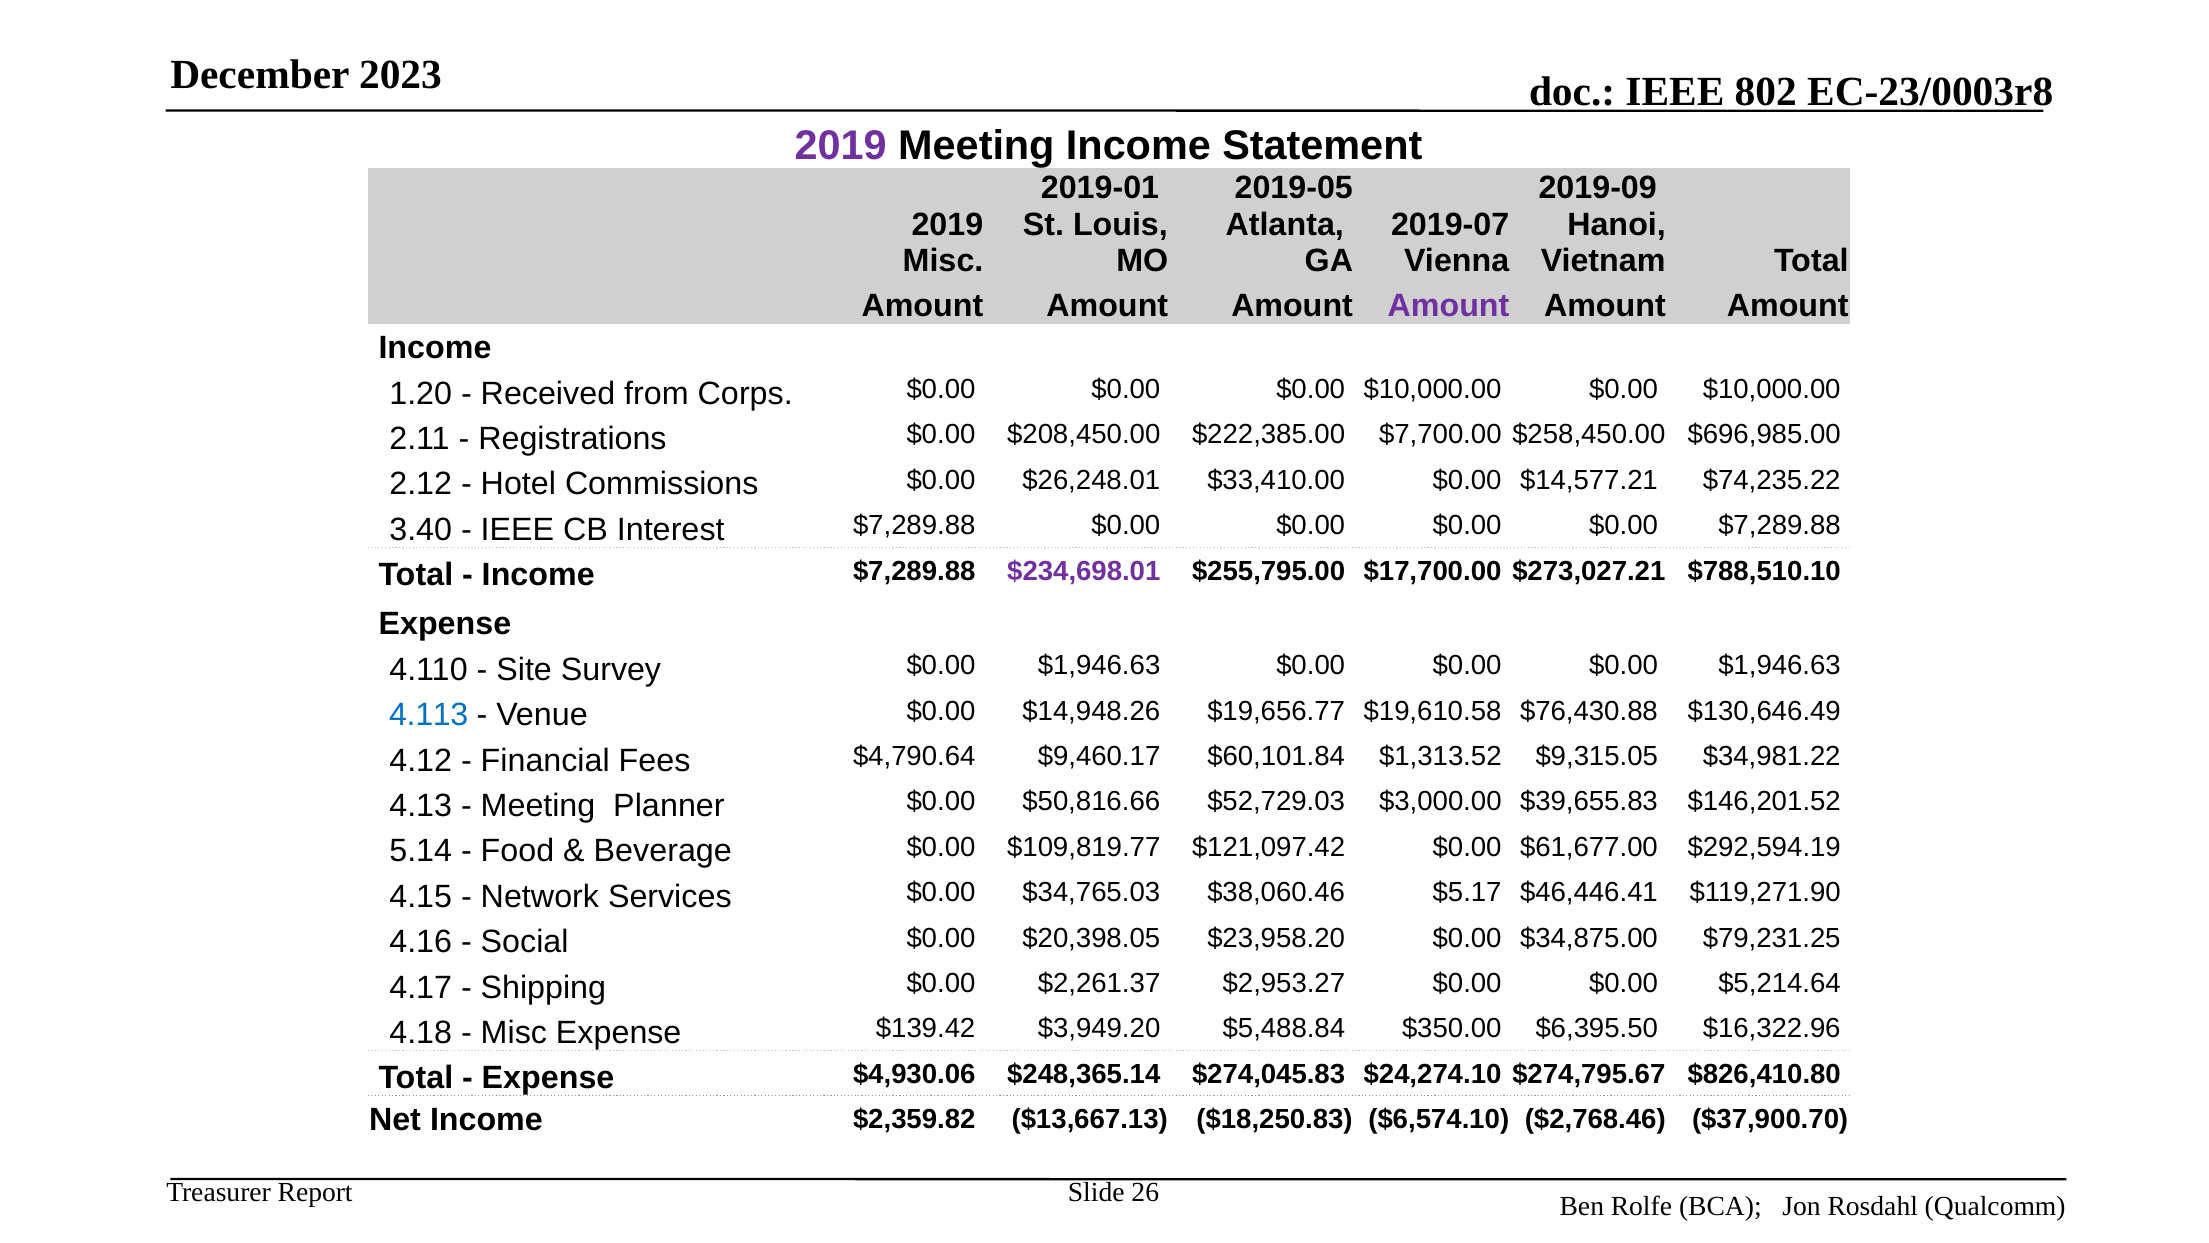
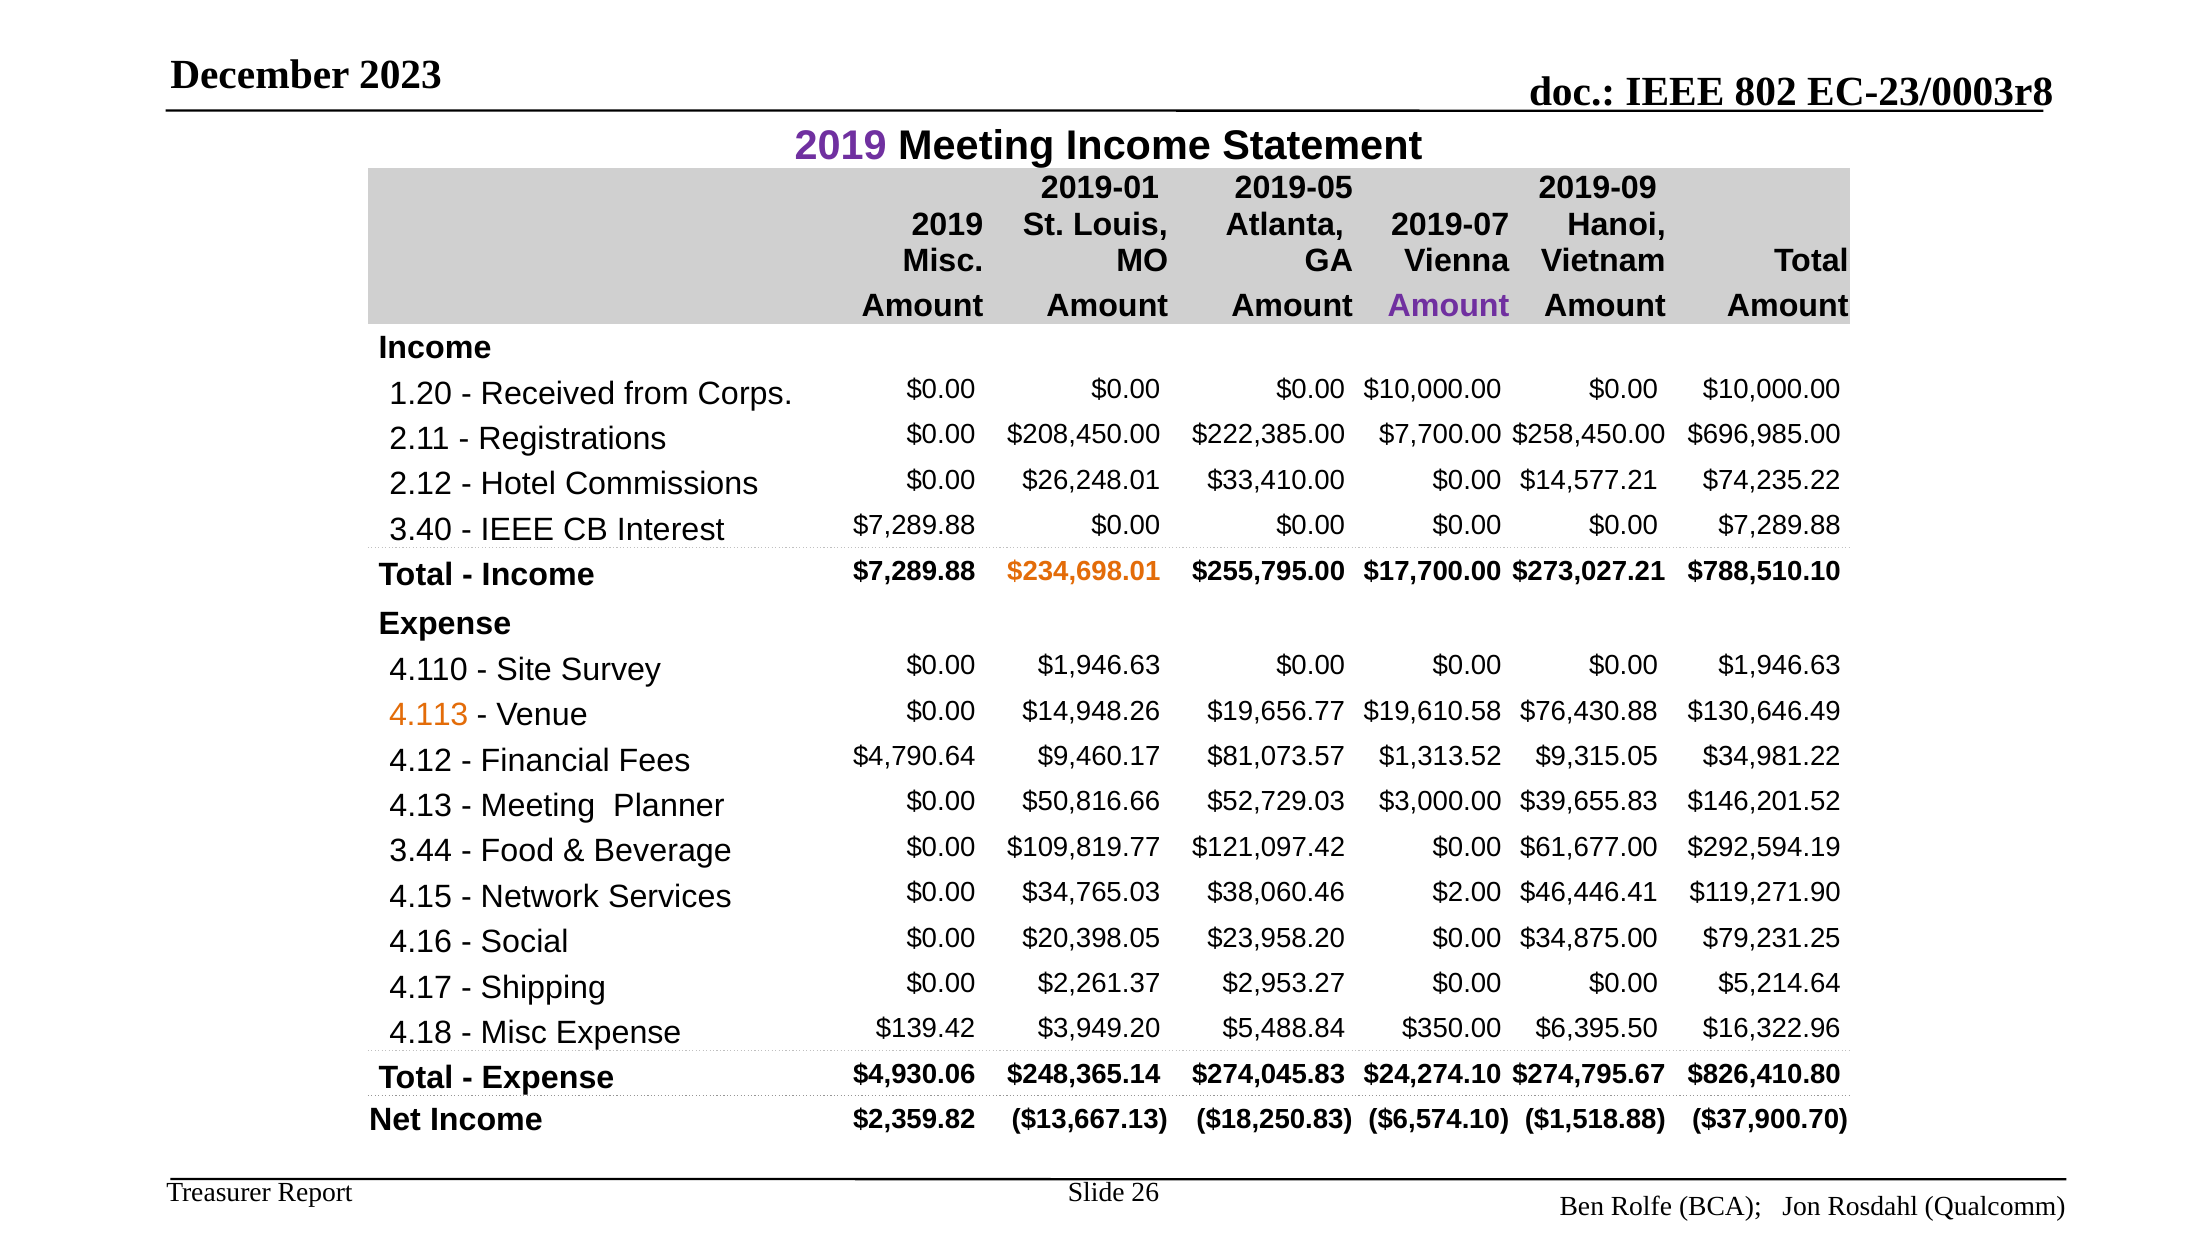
$234,698.01 colour: purple -> orange (1084, 571)
4.113 colour: blue -> orange (429, 715)
$60,101.84: $60,101.84 -> $81,073.57 (1276, 756)
5.14: 5.14 -> 3.44 (421, 851)
$5.17: $5.17 -> $2.00 (1467, 892)
$2,768.46: $2,768.46 -> $1,518.88 (1595, 1119)
